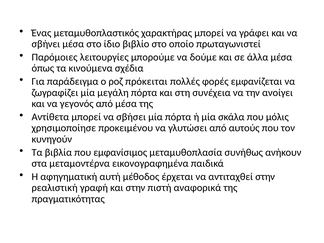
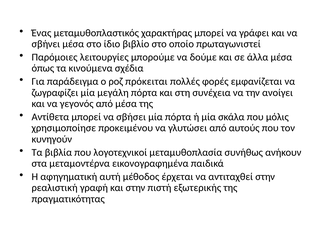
εμφανίσιμος: εμφανίσιμος -> λογοτεχνικοί (120, 152)
αναφορικά: αναφορικά -> εξωτερικής (197, 188)
